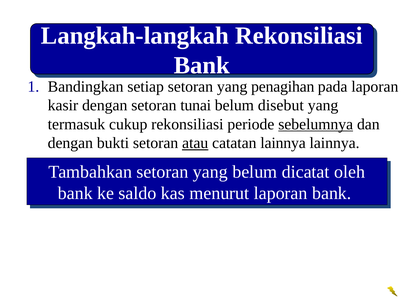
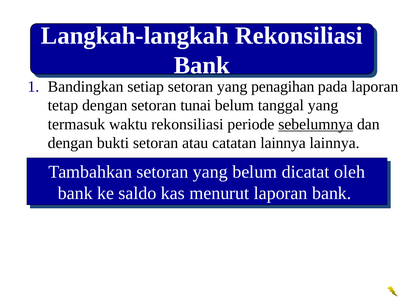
kasir: kasir -> tetap (63, 105)
disebut: disebut -> tanggal (281, 105)
cukup: cukup -> waktu (128, 124)
atau underline: present -> none (195, 143)
